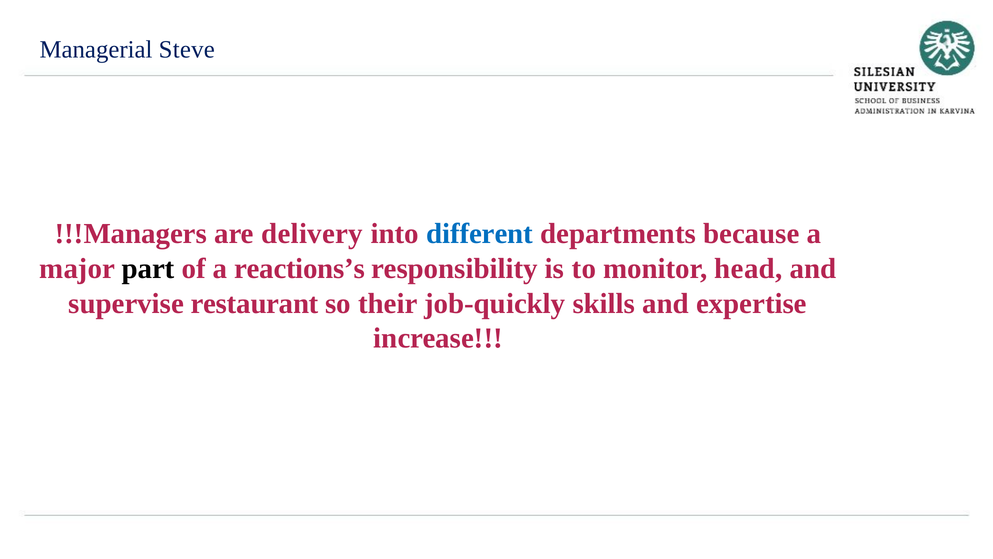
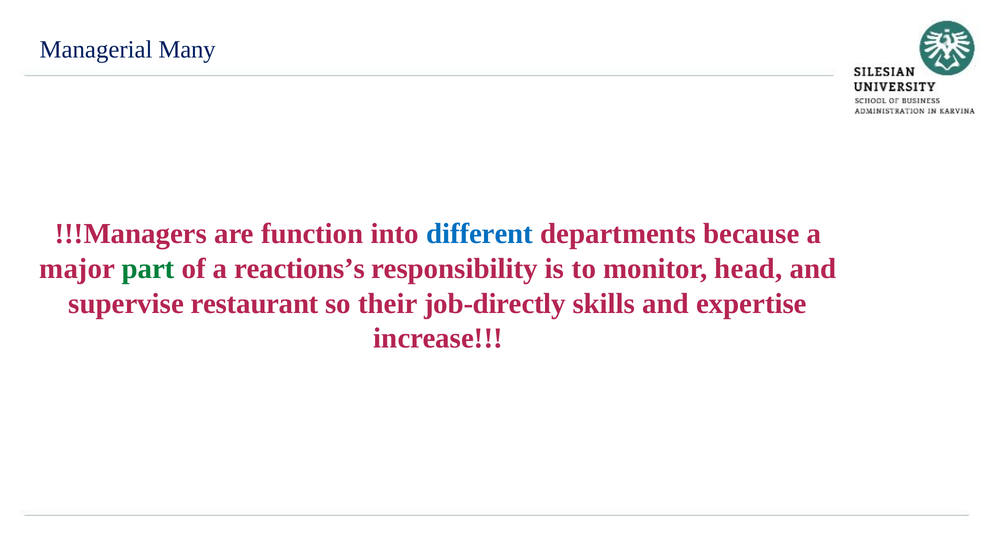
Steve: Steve -> Many (187, 50)
delivery: delivery -> function (312, 234)
part colour: black -> green (148, 268)
job-quickly: job-quickly -> job-directly (495, 303)
